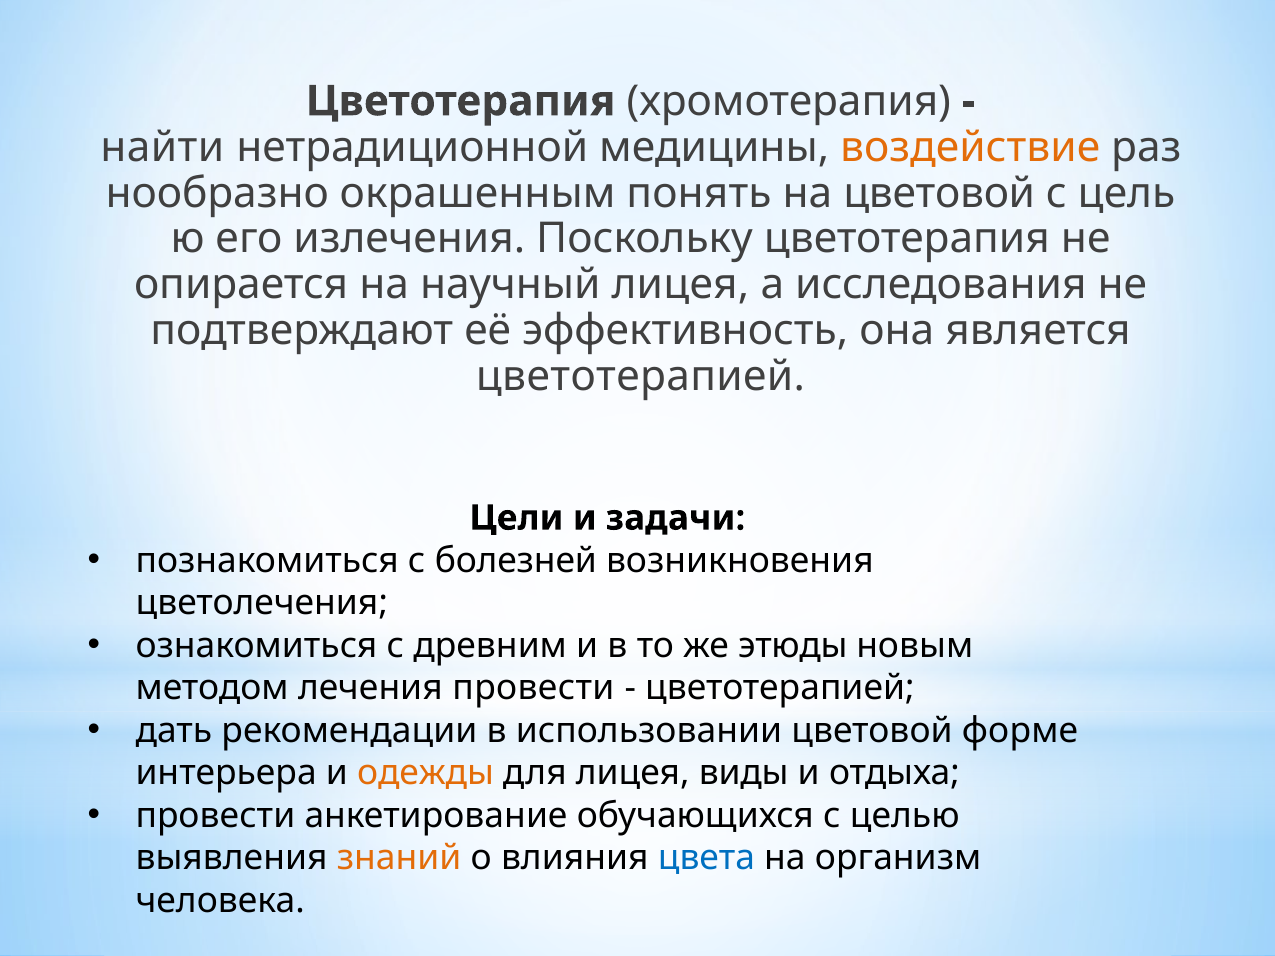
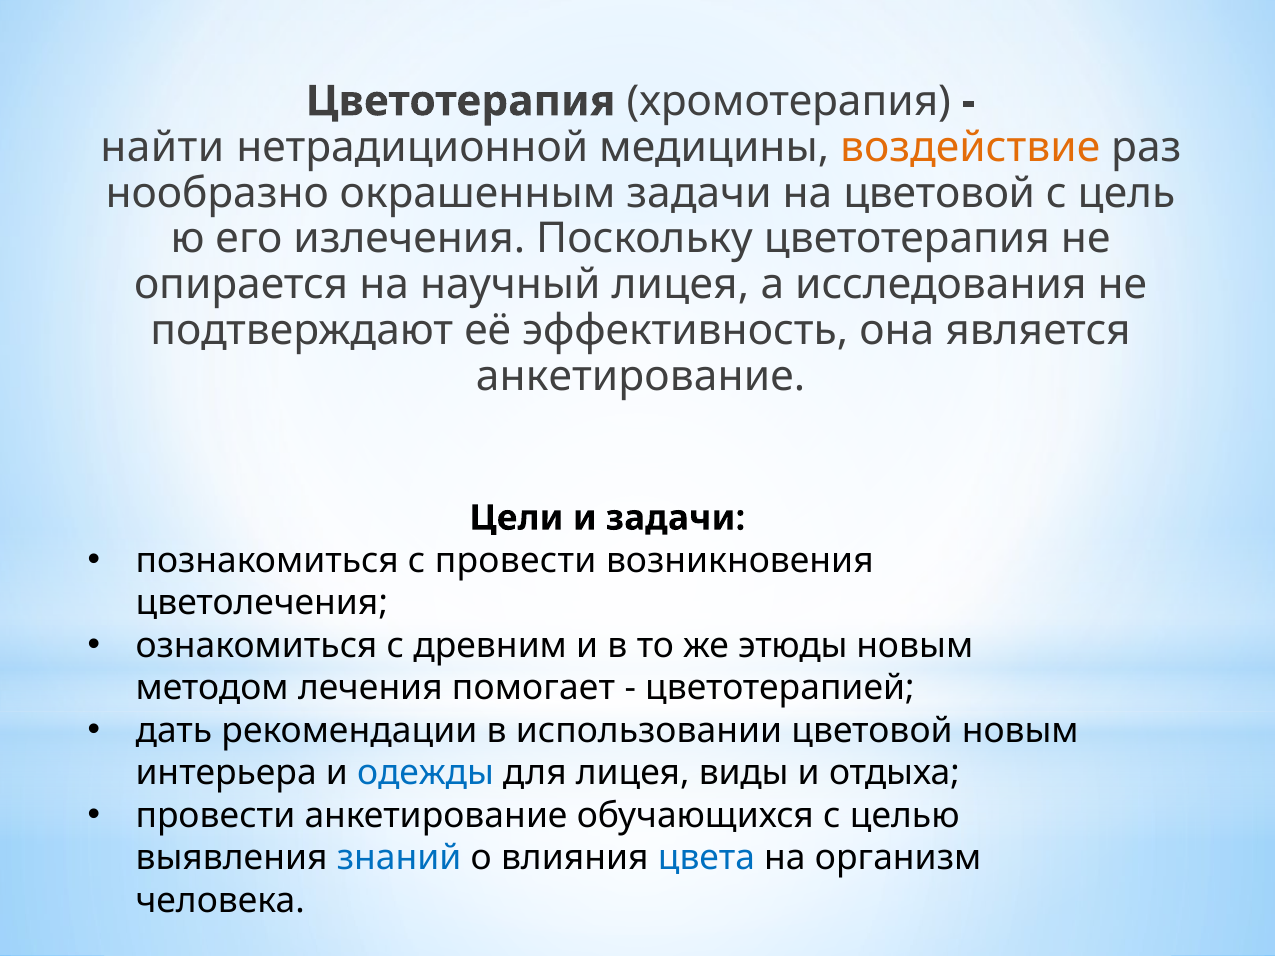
окрашенным понять: понять -> задачи (699, 193)
цветотерапией: цветотерапией -> анкетирование (641, 377)
с болезней: болезней -> провести (516, 561)
лечения провести: провести -> помогает (534, 688)
цветовой форме: форме -> новым (1020, 731)
одежды colour: orange -> blue (426, 773)
знаний colour: orange -> blue (399, 858)
